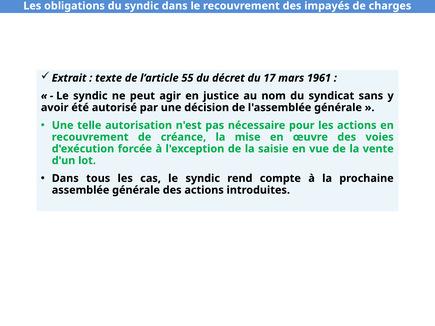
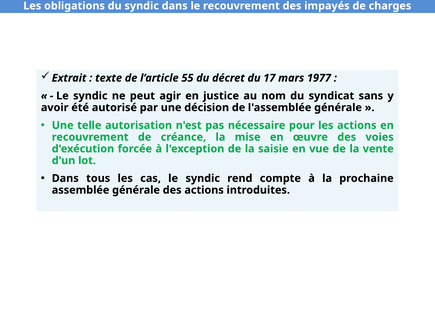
1961: 1961 -> 1977 (319, 78)
